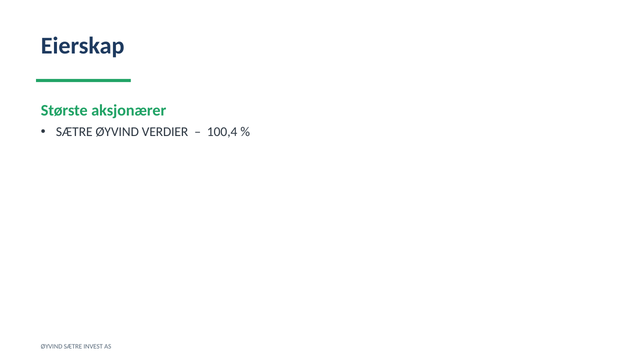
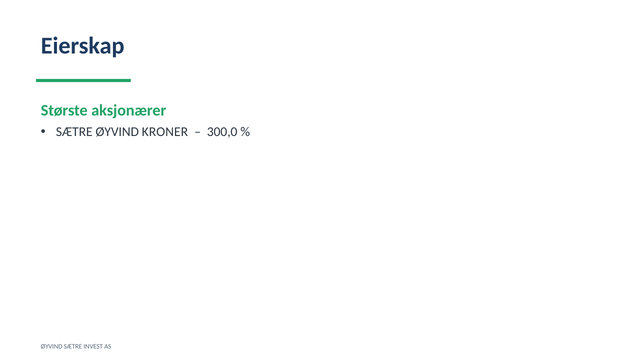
VERDIER: VERDIER -> KRONER (165, 132)
100,4: 100,4 -> 300,0 (222, 132)
